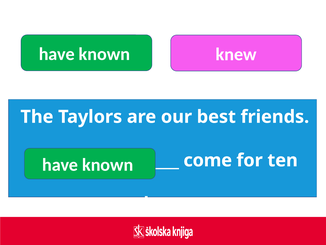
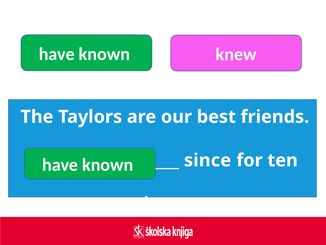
come: come -> since (208, 160)
